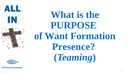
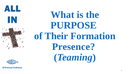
Want: Want -> Their (56, 36)
